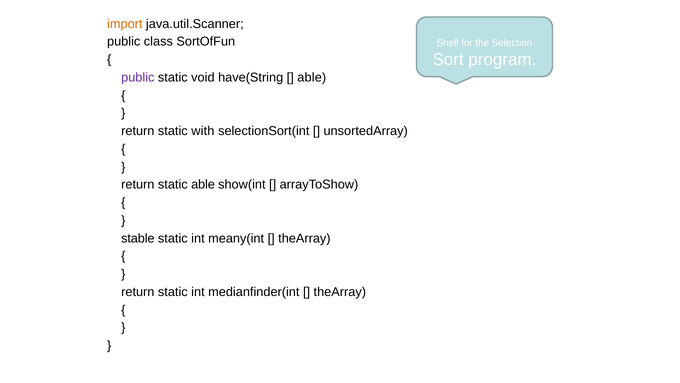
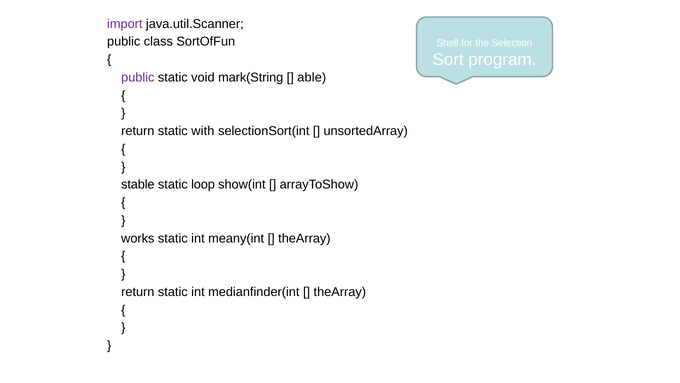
import colour: orange -> purple (125, 24)
have(String: have(String -> mark(String (251, 77)
return: return -> stable (138, 184)
static able: able -> loop (203, 184)
stable: stable -> works (138, 238)
